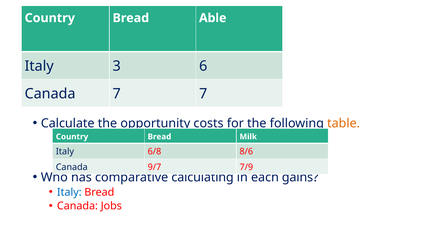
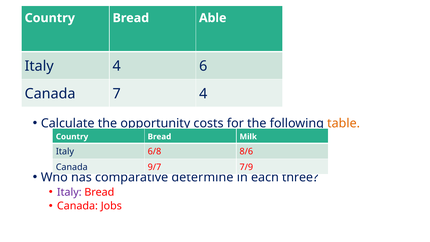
Italy 3: 3 -> 4 (117, 66)
7 7: 7 -> 4 (203, 94)
calculating: calculating -> determine (202, 177)
gains: gains -> three (300, 177)
Italy colour: blue -> purple (69, 192)
